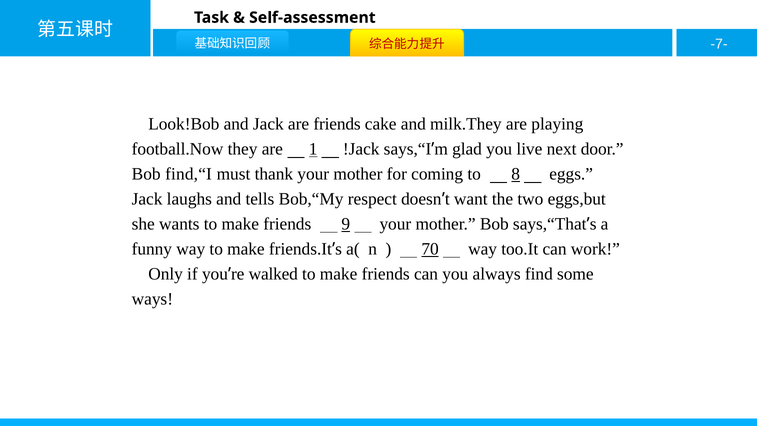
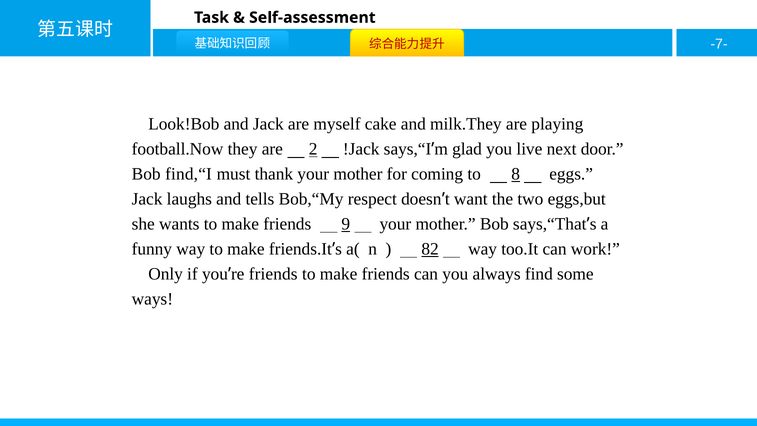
are friends: friends -> myself (337, 124)
1: 1 -> 2 (313, 149)
70: 70 -> 82 (430, 249)
walked: walked -> friends (273, 274)
